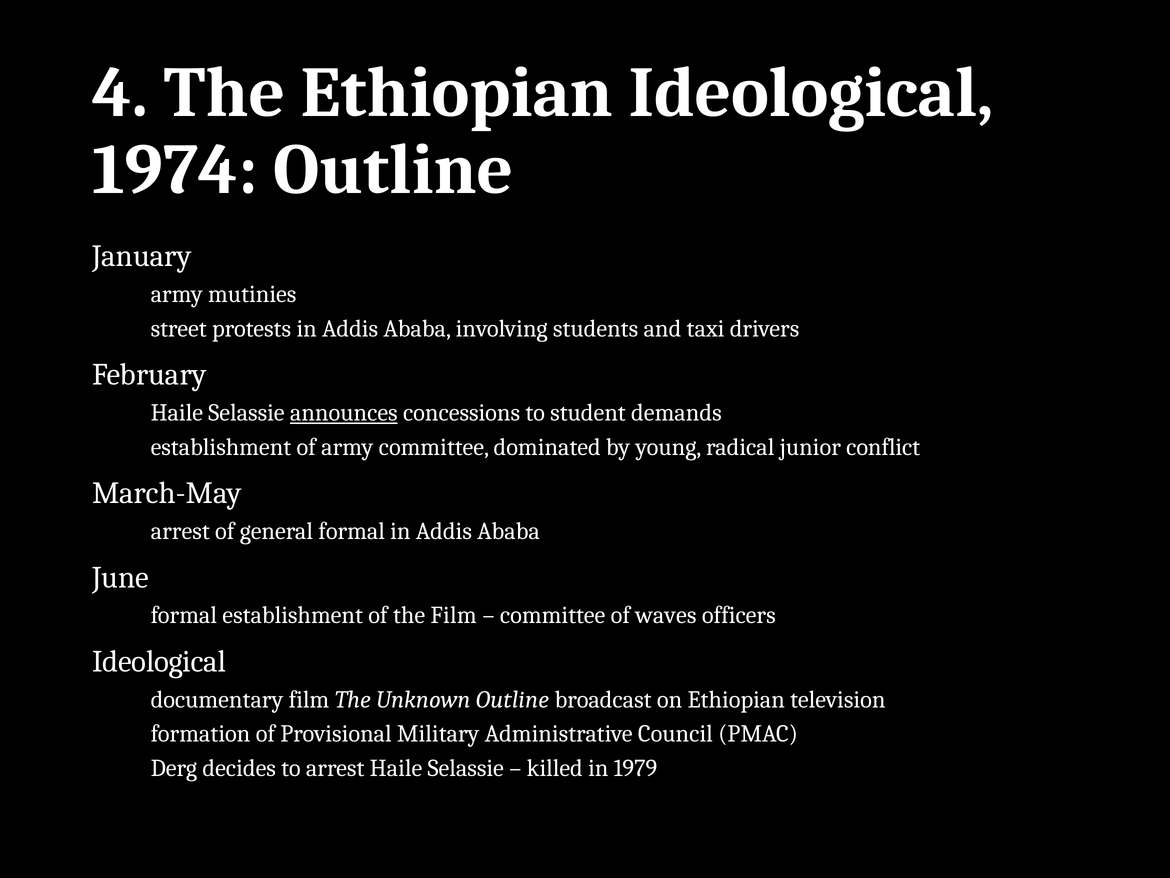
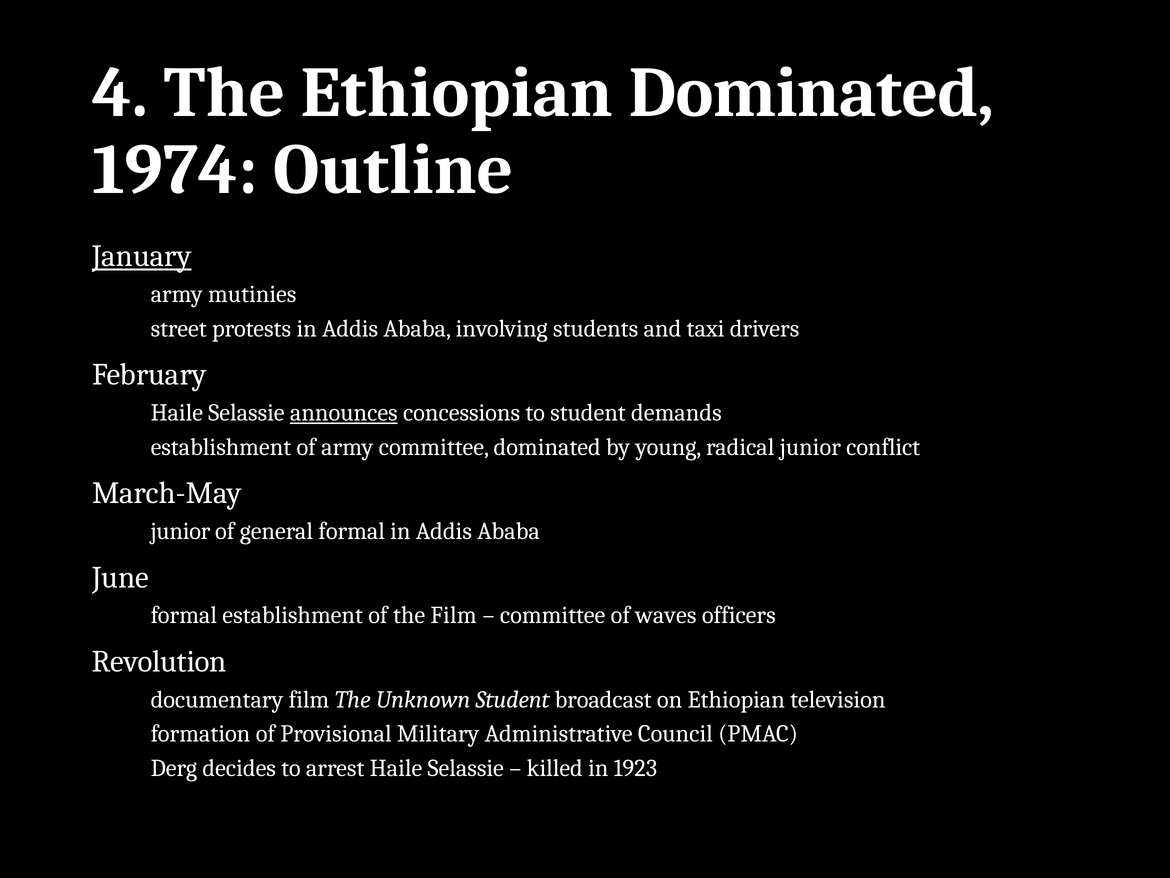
Ethiopian Ideological: Ideological -> Dominated (811, 92)
January underline: none -> present (142, 256)
arrest: arrest -> junior (180, 531)
Ideological: Ideological -> Revolution (159, 661)
Unknown Outline: Outline -> Student (513, 699)
1979: 1979 -> 1923 (635, 768)
